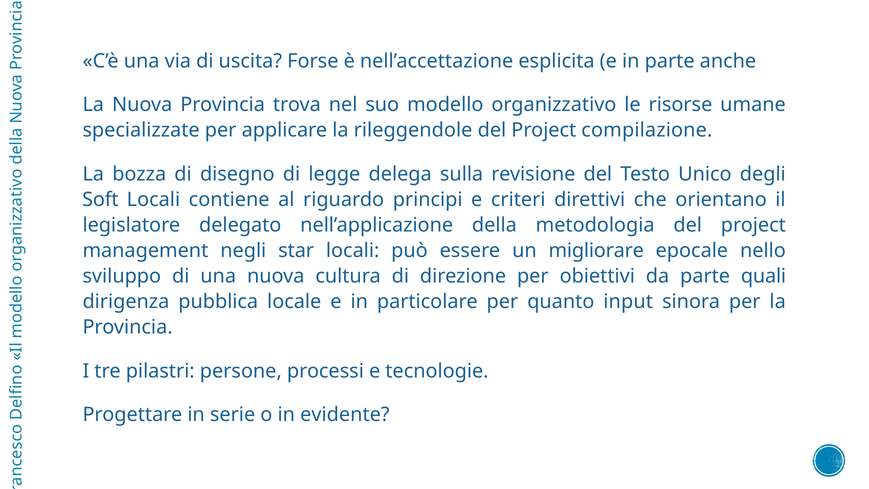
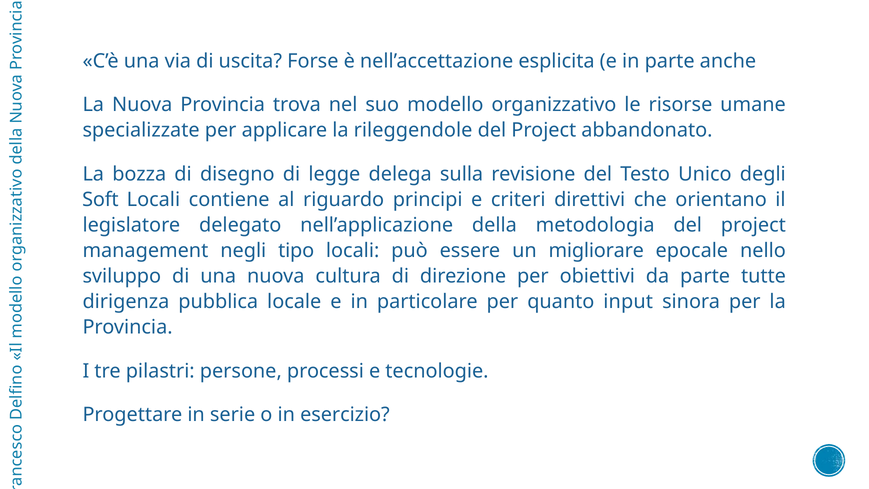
compilazione: compilazione -> abbandonato (647, 130)
star: star -> tipo (296, 251)
quali: quali -> tutte (763, 276)
evidente: evidente -> esercizio (345, 415)
